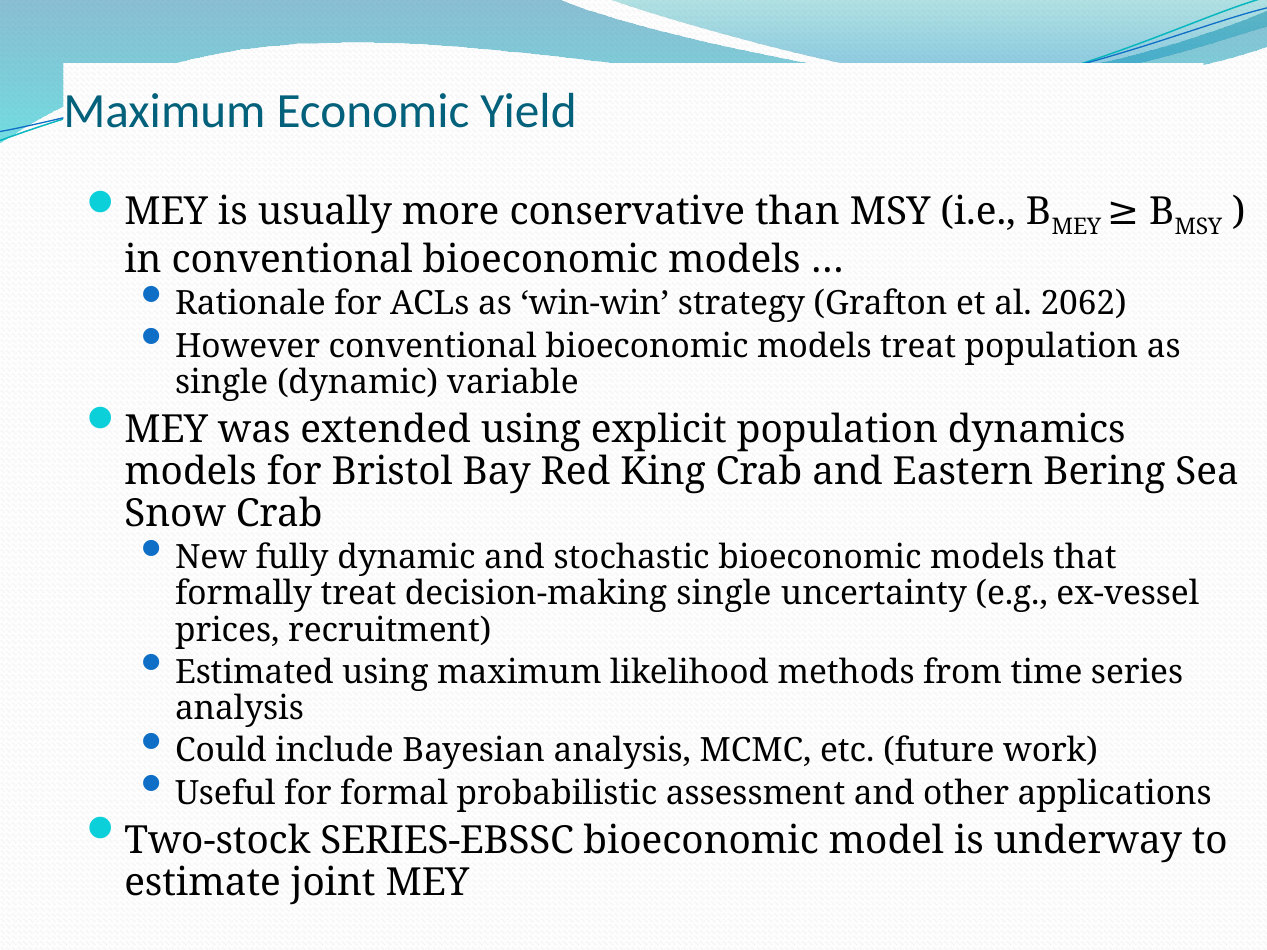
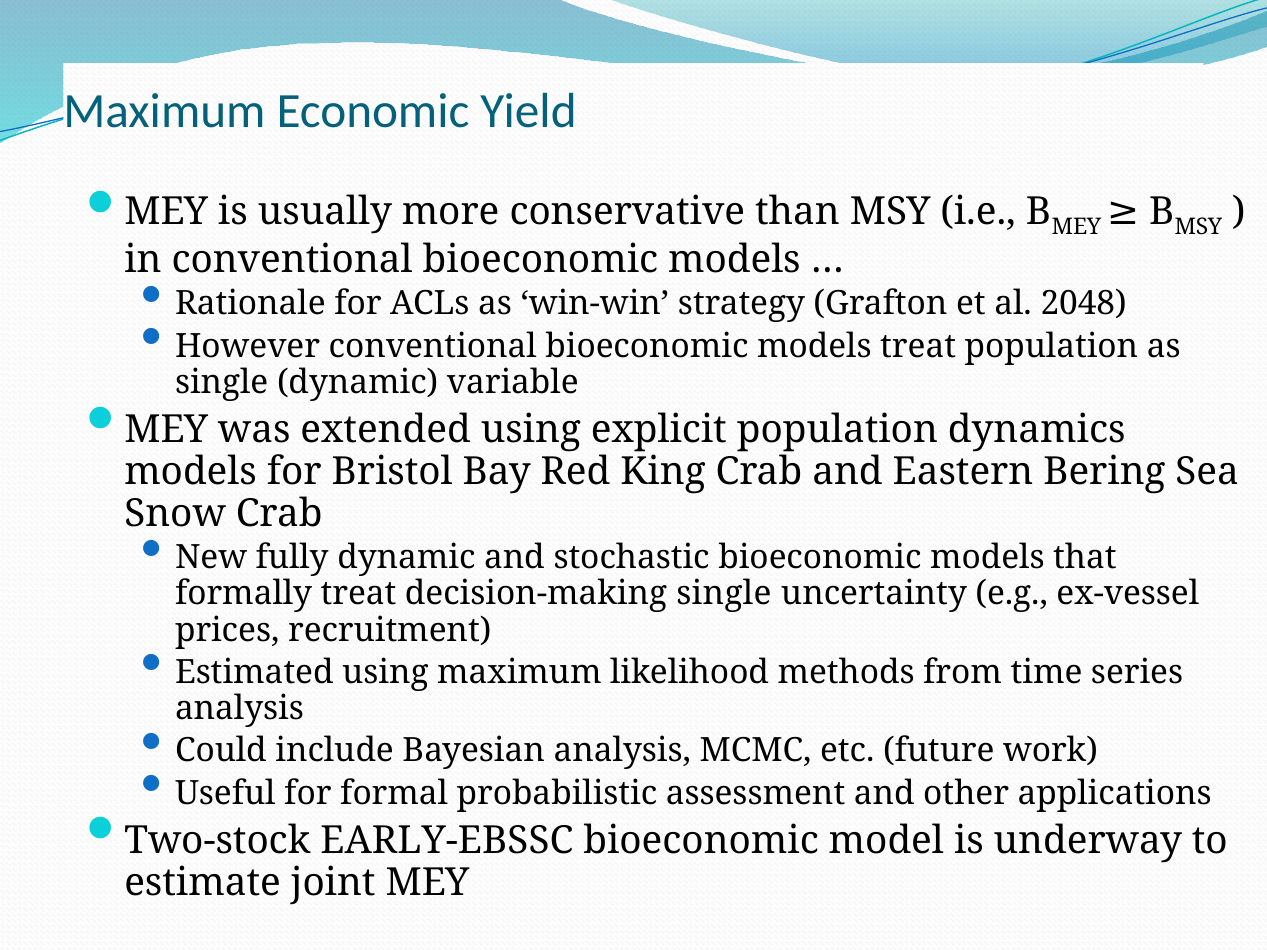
2062: 2062 -> 2048 (1084, 304)
SERIES-EBSSC: SERIES-EBSSC -> EARLY-EBSSC (447, 841)
